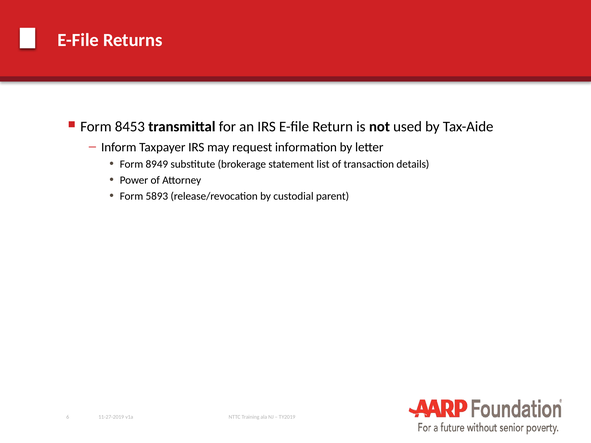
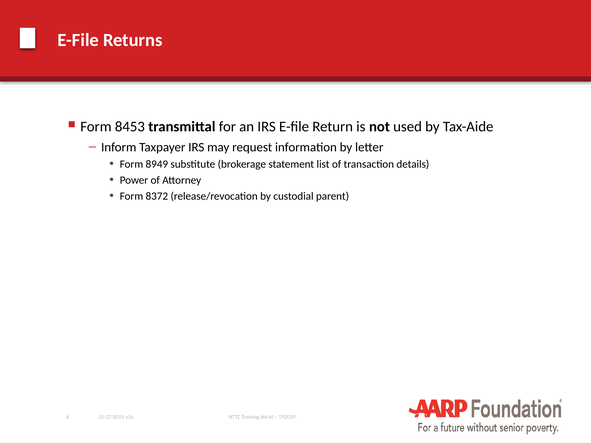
5893: 5893 -> 8372 (157, 196)
